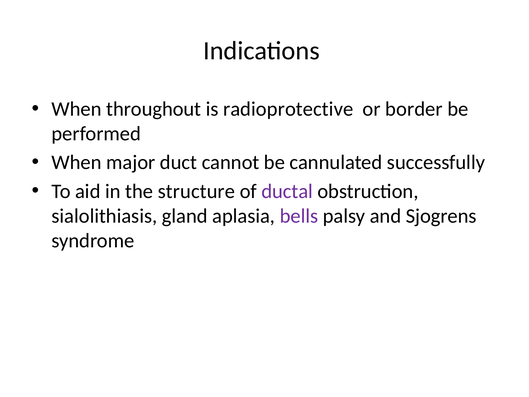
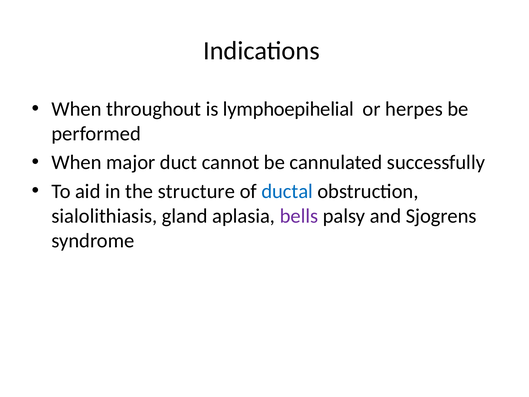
radioprotective: radioprotective -> lymphoepihelial (288, 109)
border: border -> herpes (414, 109)
ductal colour: purple -> blue (287, 191)
